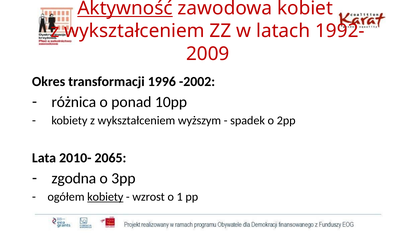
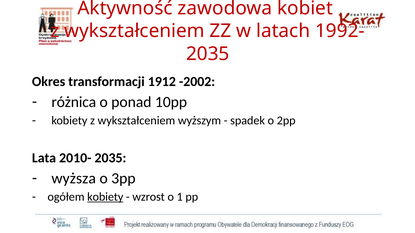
Aktywność underline: present -> none (125, 8)
2009: 2009 -> 2035 (208, 54)
1996: 1996 -> 1912 (162, 82)
2010- 2065: 2065 -> 2035 (110, 158)
zgodna: zgodna -> wyższa (74, 179)
